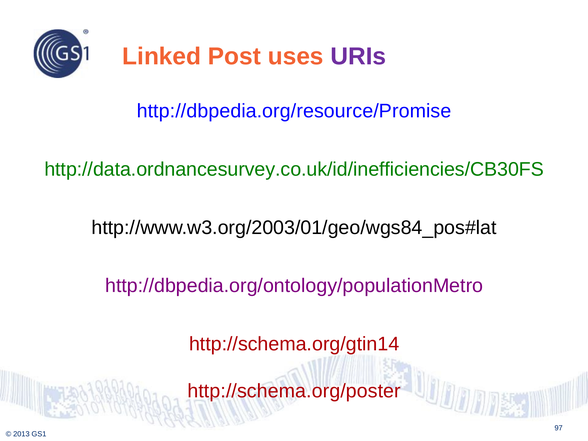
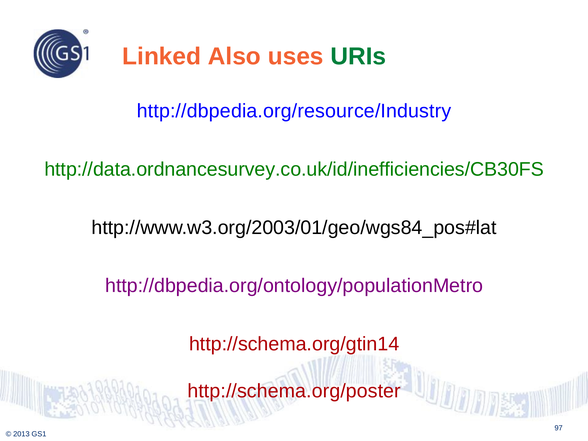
Post: Post -> Also (234, 57)
URIs colour: purple -> green (358, 57)
http://dbpedia.org/resource/Promise: http://dbpedia.org/resource/Promise -> http://dbpedia.org/resource/Industry (294, 111)
